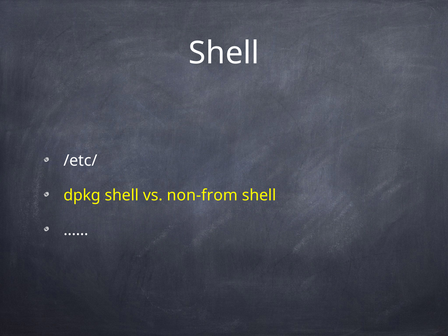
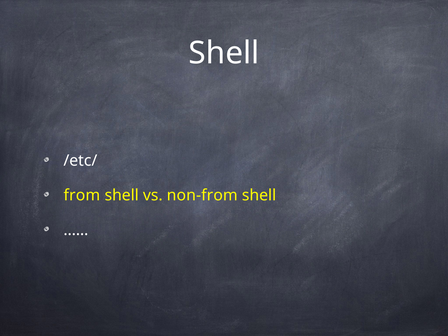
dpkg: dpkg -> from (82, 195)
